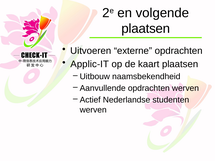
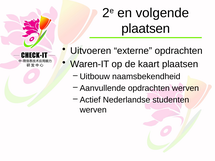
Applic-IT: Applic-IT -> Waren-IT (90, 64)
